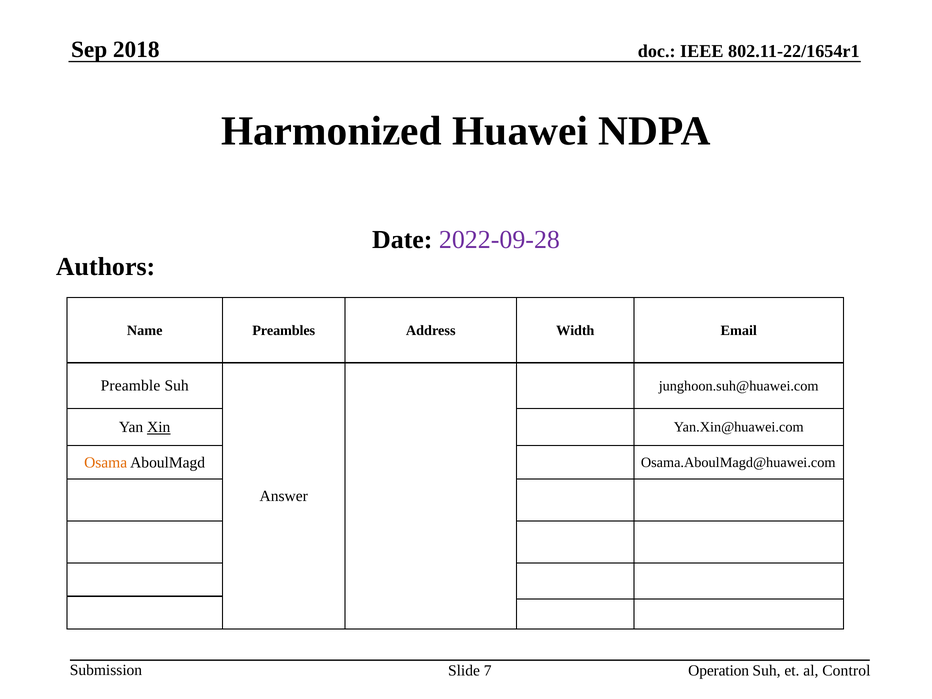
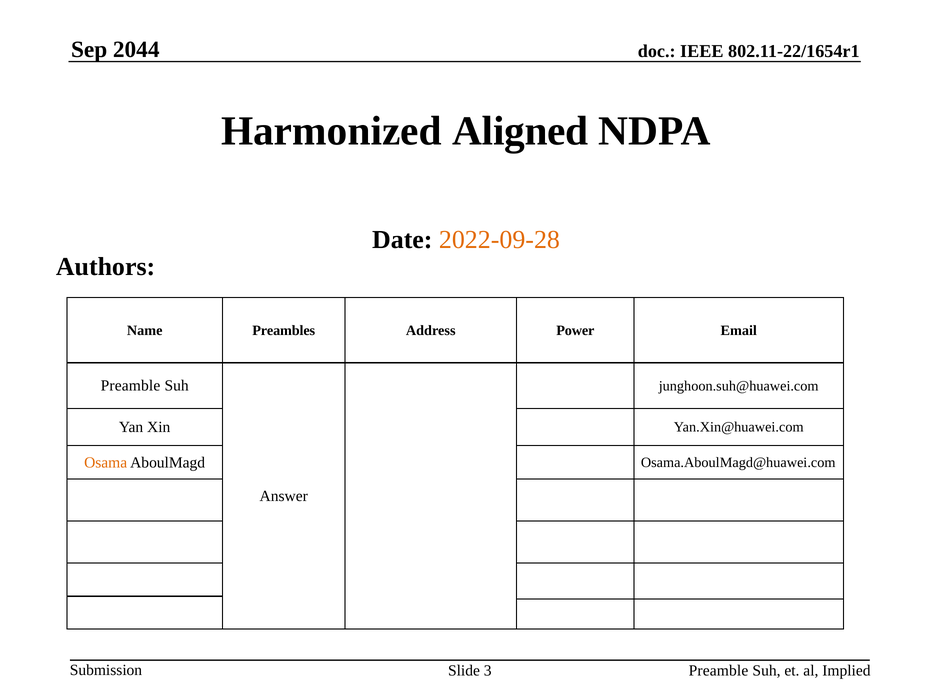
2018: 2018 -> 2044 (136, 50)
Huawei: Huawei -> Aligned (520, 131)
2022-09-28 colour: purple -> orange (499, 240)
Width: Width -> Power (575, 330)
Xin underline: present -> none (159, 427)
7: 7 -> 3 (488, 670)
Operation: Operation -> Preamble (718, 670)
Control: Control -> Implied (846, 670)
